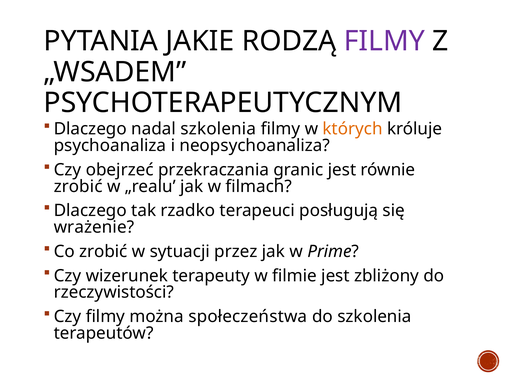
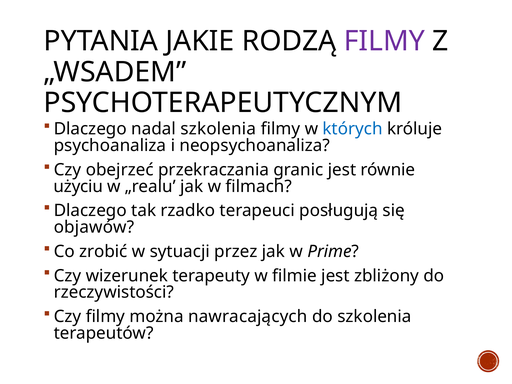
których colour: orange -> blue (353, 129)
zrobić: zrobić -> użyciu (78, 186)
wrażenie: wrażenie -> objawów (94, 227)
społeczeństwa: społeczeństwa -> nawracających (248, 317)
